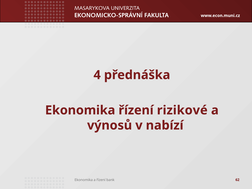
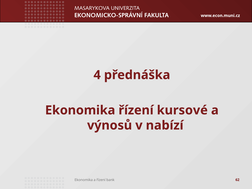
rizikové: rizikové -> kursové (182, 110)
